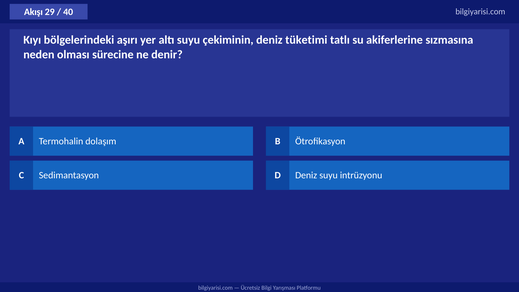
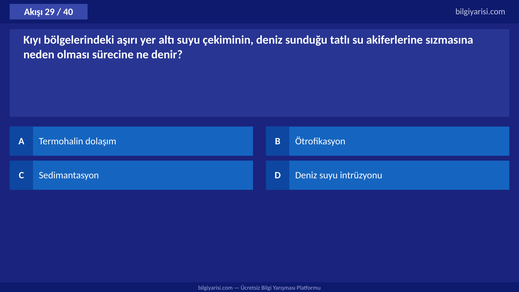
tüketimi: tüketimi -> sunduğu (306, 40)
